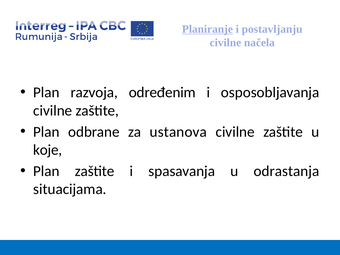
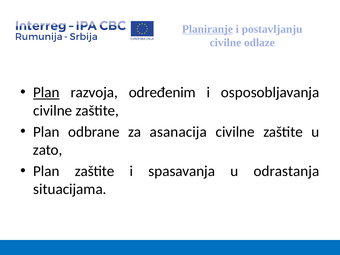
načela: načela -> odlaze (259, 43)
Plan underline: none -> present (46, 92)
ustanova: ustanova -> asanacija (178, 132)
koje: koje -> zato (48, 150)
